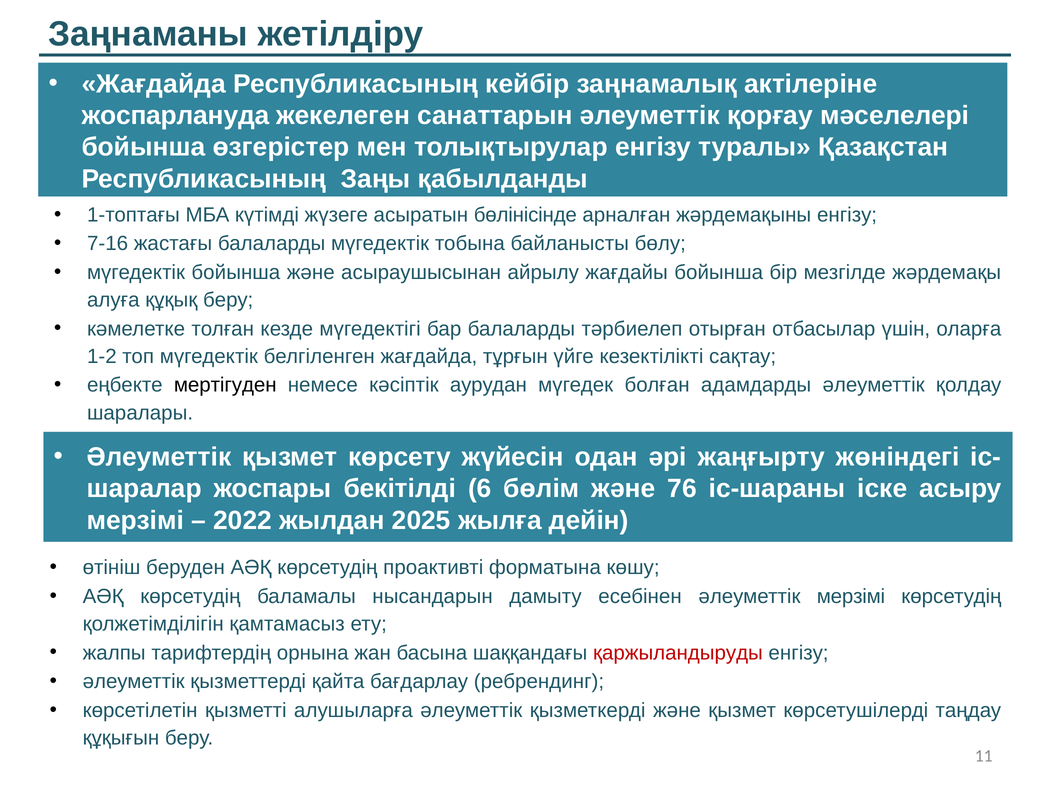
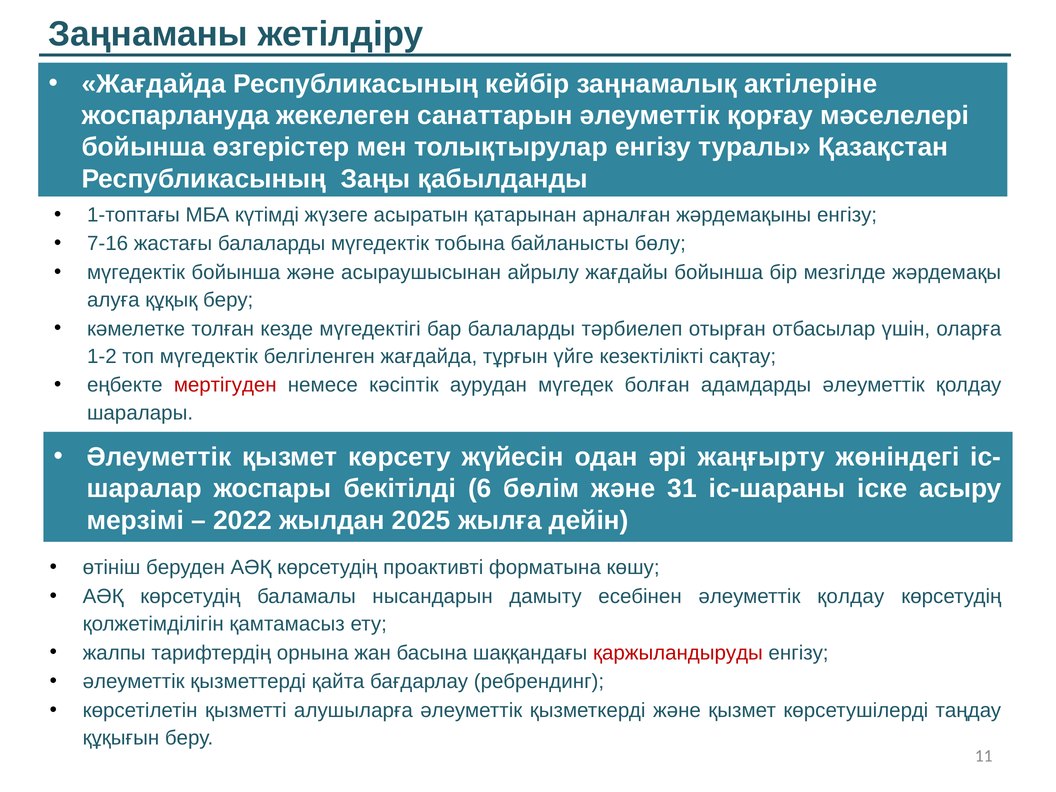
бөлінісінде: бөлінісінде -> қатарынан (525, 215)
мертігуден colour: black -> red (225, 385)
76: 76 -> 31 (682, 489)
есебінен әлеуметтік мерзімі: мерзімі -> қолдау (851, 596)
